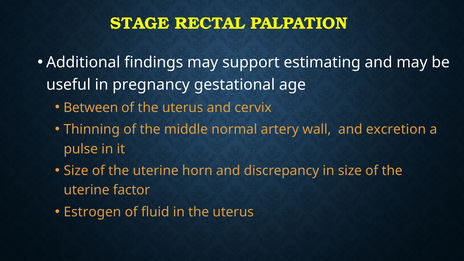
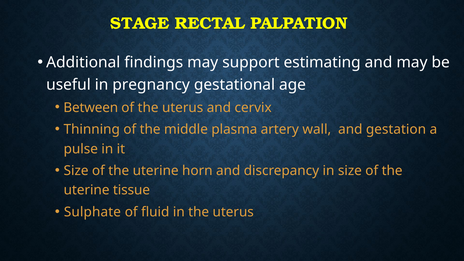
normal: normal -> plasma (234, 129)
excretion: excretion -> gestation (396, 129)
factor: factor -> tissue (131, 190)
Estrogen: Estrogen -> Sulphate (92, 212)
